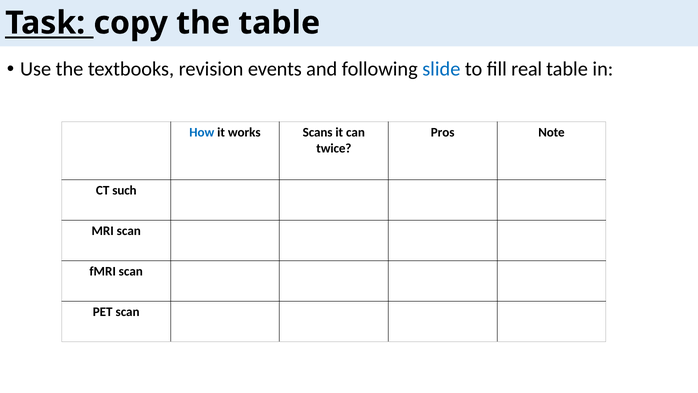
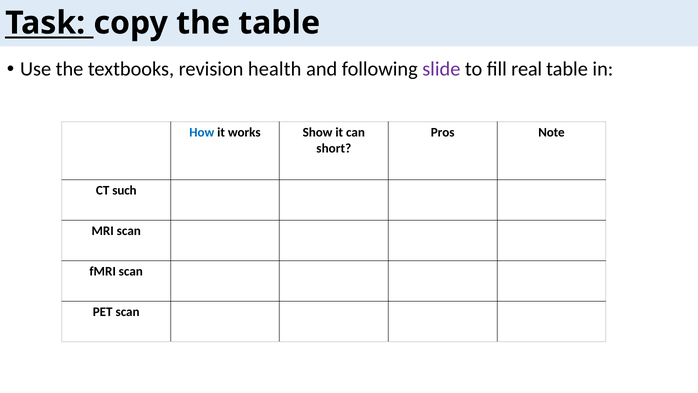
events: events -> health (275, 69)
slide colour: blue -> purple (441, 69)
Scans: Scans -> Show (318, 132)
twice: twice -> short (334, 148)
